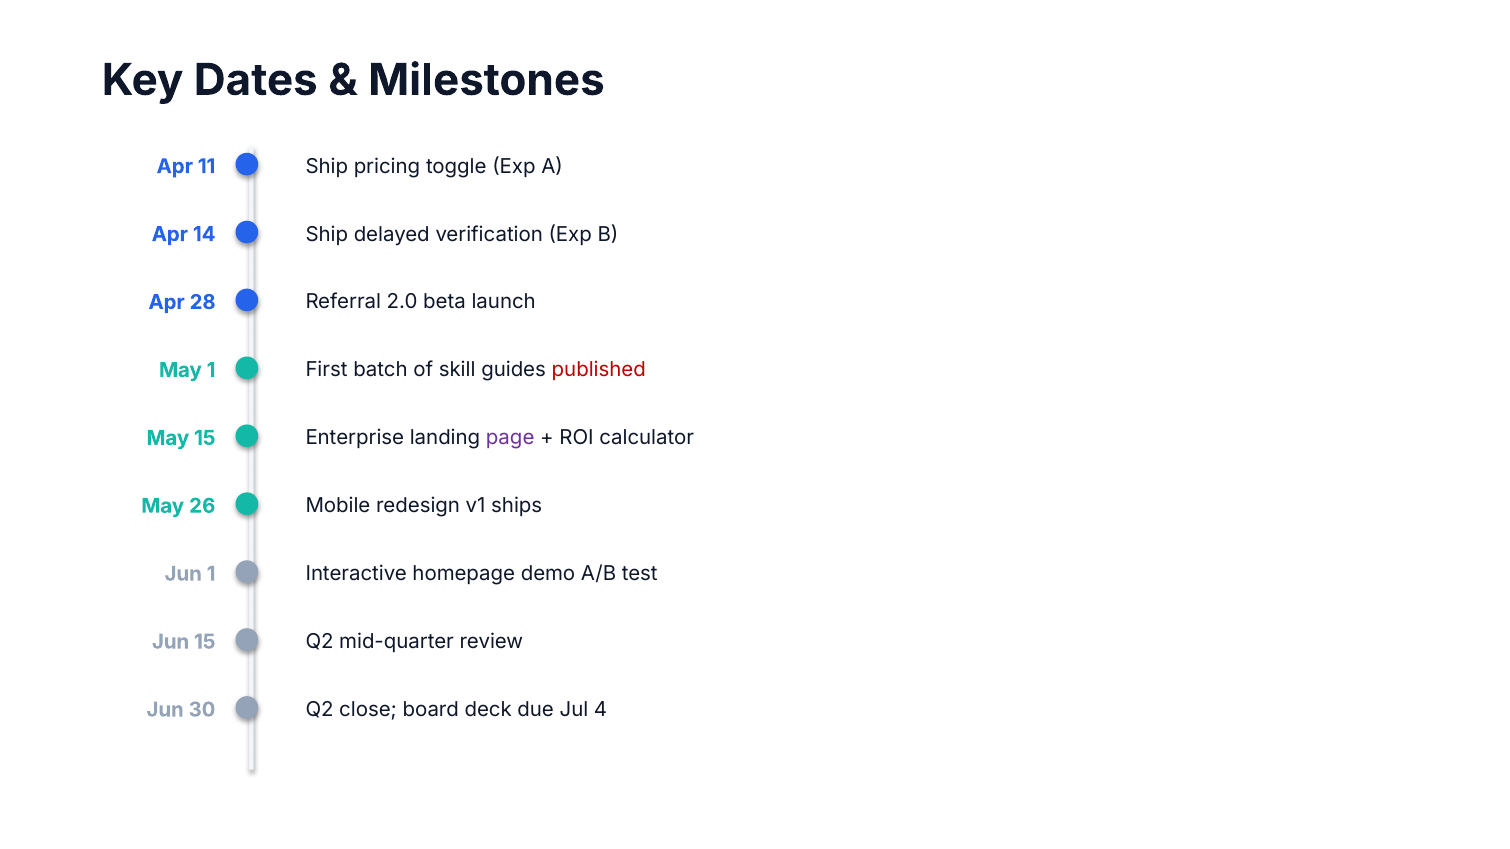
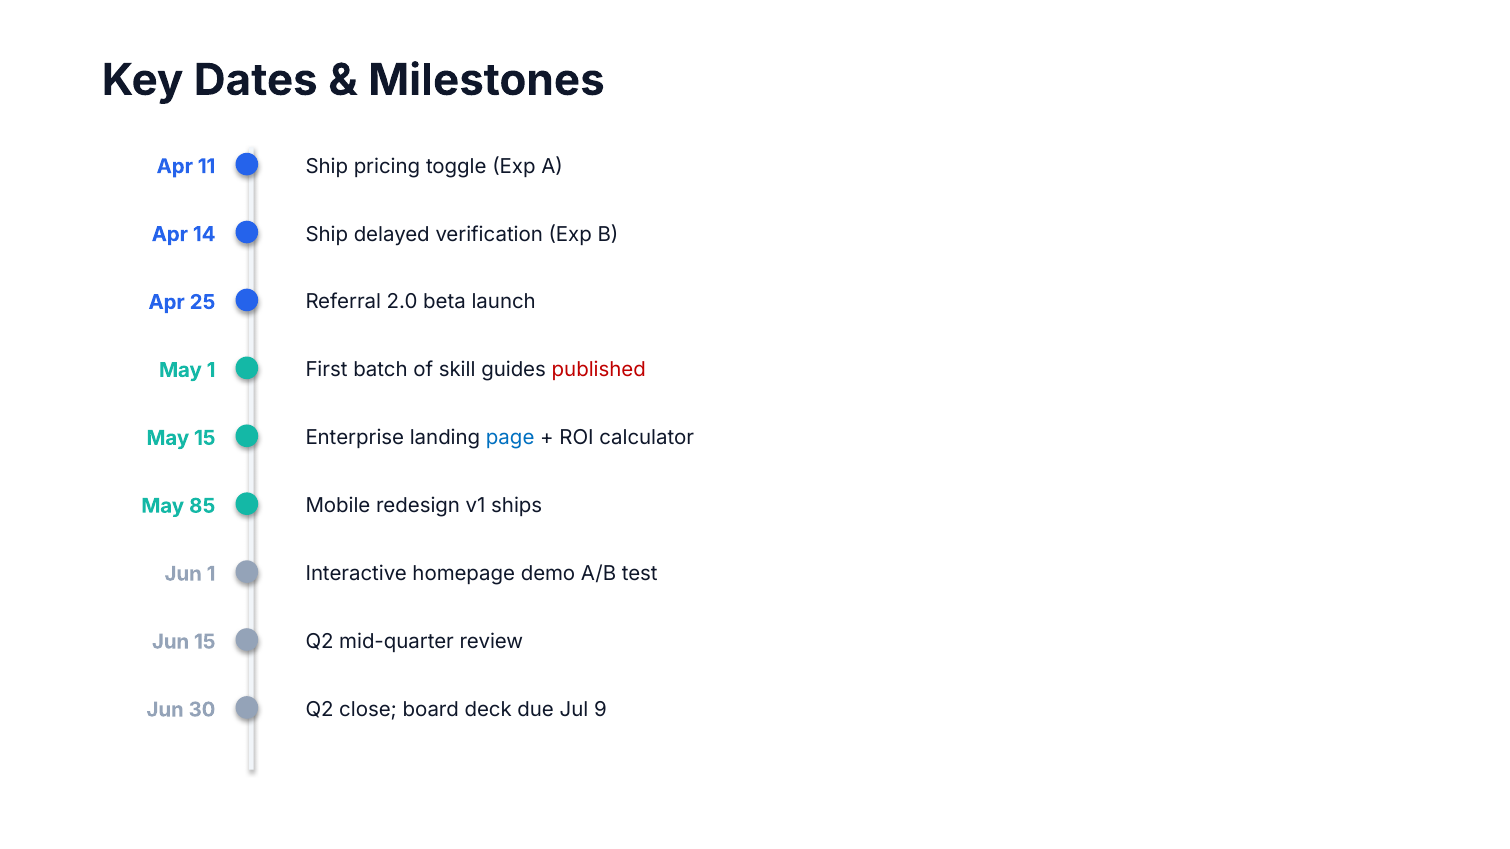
28: 28 -> 25 (203, 302)
page colour: purple -> blue (510, 438)
26: 26 -> 85 (202, 506)
4: 4 -> 9 (600, 710)
